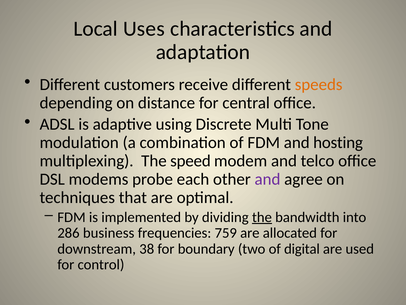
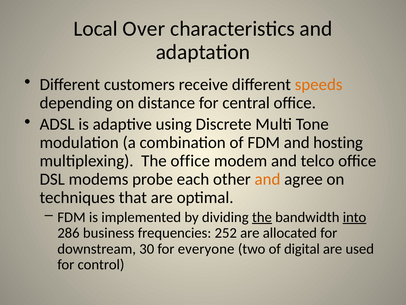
Uses: Uses -> Over (144, 29)
The speed: speed -> office (190, 161)
and colour: purple -> orange (267, 179)
into underline: none -> present (355, 217)
759: 759 -> 252 (226, 233)
38: 38 -> 30 (147, 249)
boundary: boundary -> everyone (206, 249)
